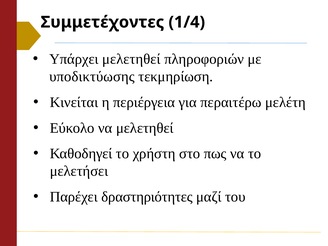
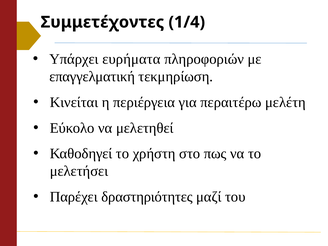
Υπάρχει μελετηθεί: μελετηθεί -> ευρήματα (131, 59)
υποδικτύωσης: υποδικτύωσης -> επαγγελματική (92, 77)
